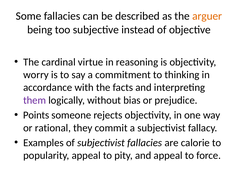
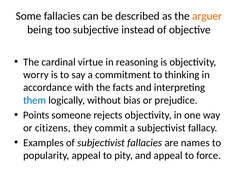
them colour: purple -> blue (35, 100)
rational: rational -> citizens (53, 127)
calorie: calorie -> names (195, 142)
